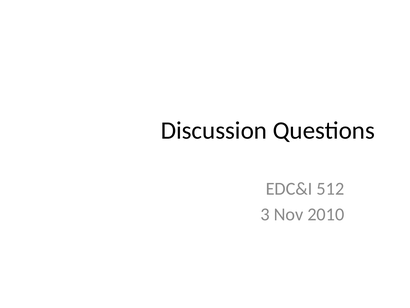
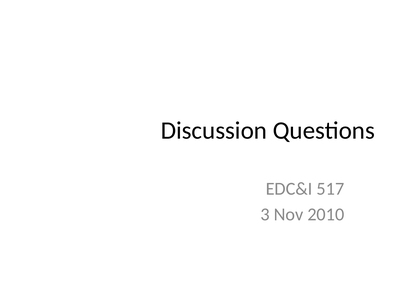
512: 512 -> 517 (330, 189)
